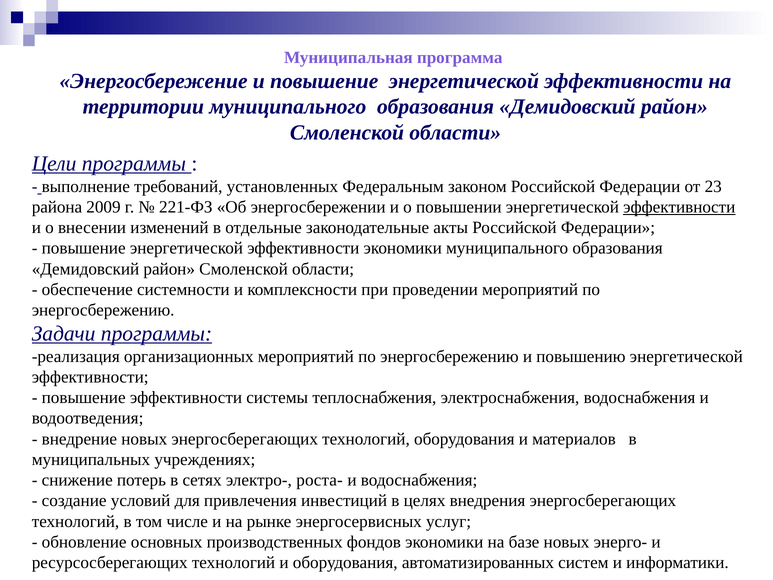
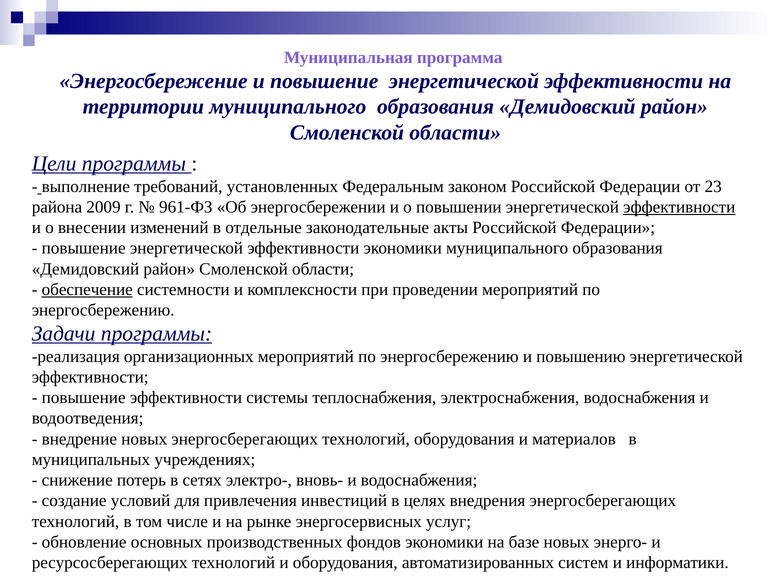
221-ФЗ: 221-ФЗ -> 961-ФЗ (186, 207)
обеспечение underline: none -> present (87, 289)
роста-: роста- -> вновь- (320, 480)
